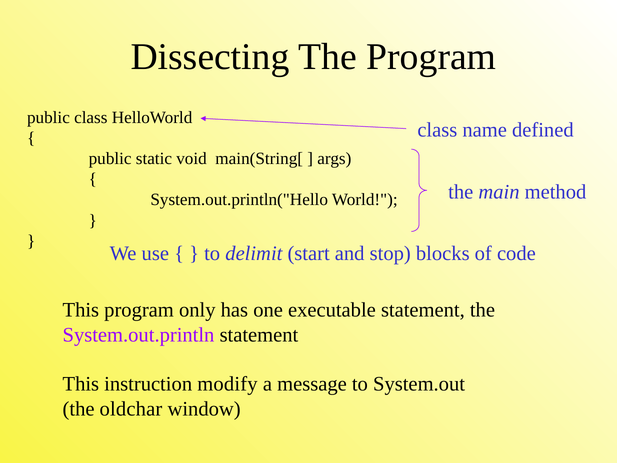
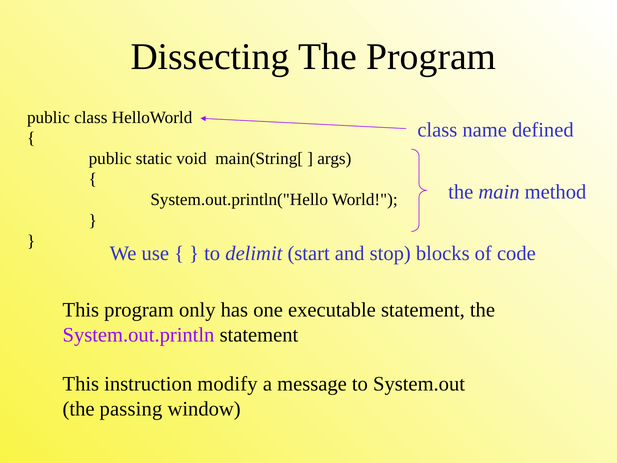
oldchar: oldchar -> passing (131, 409)
